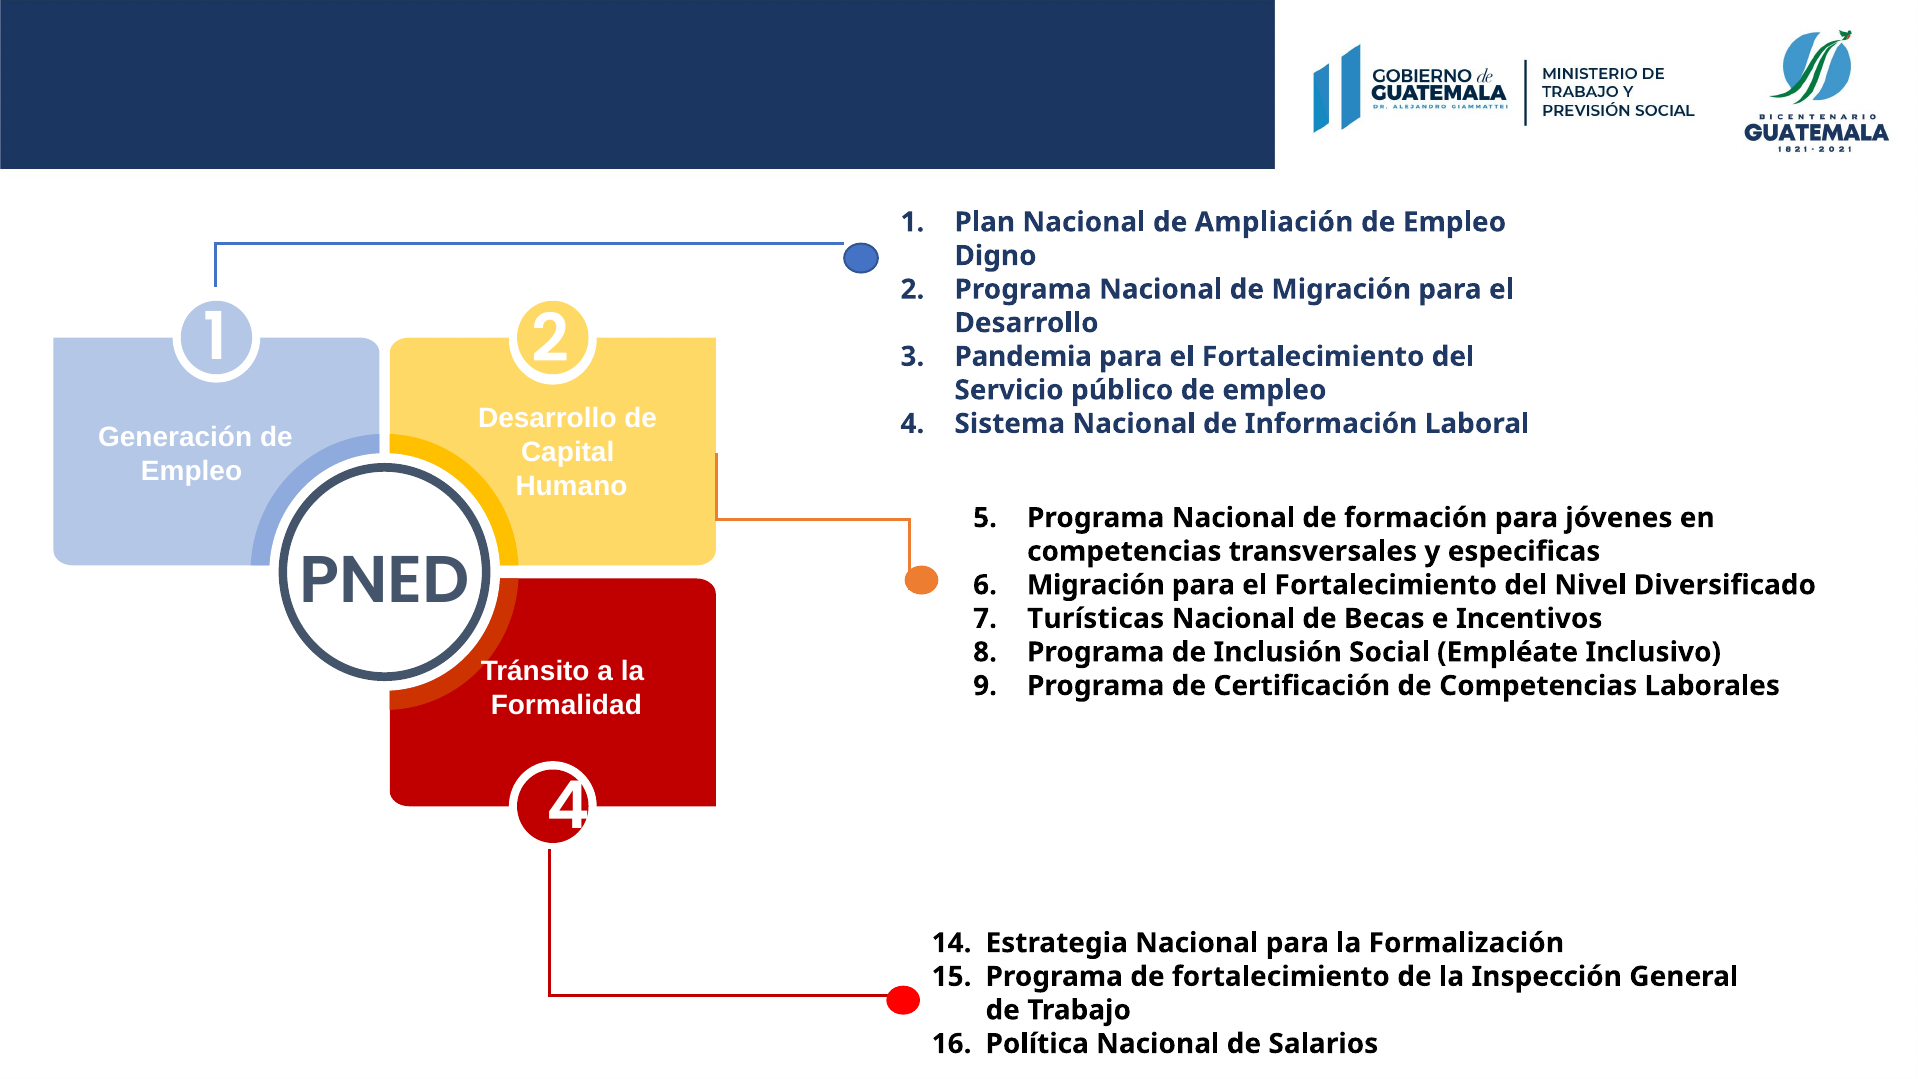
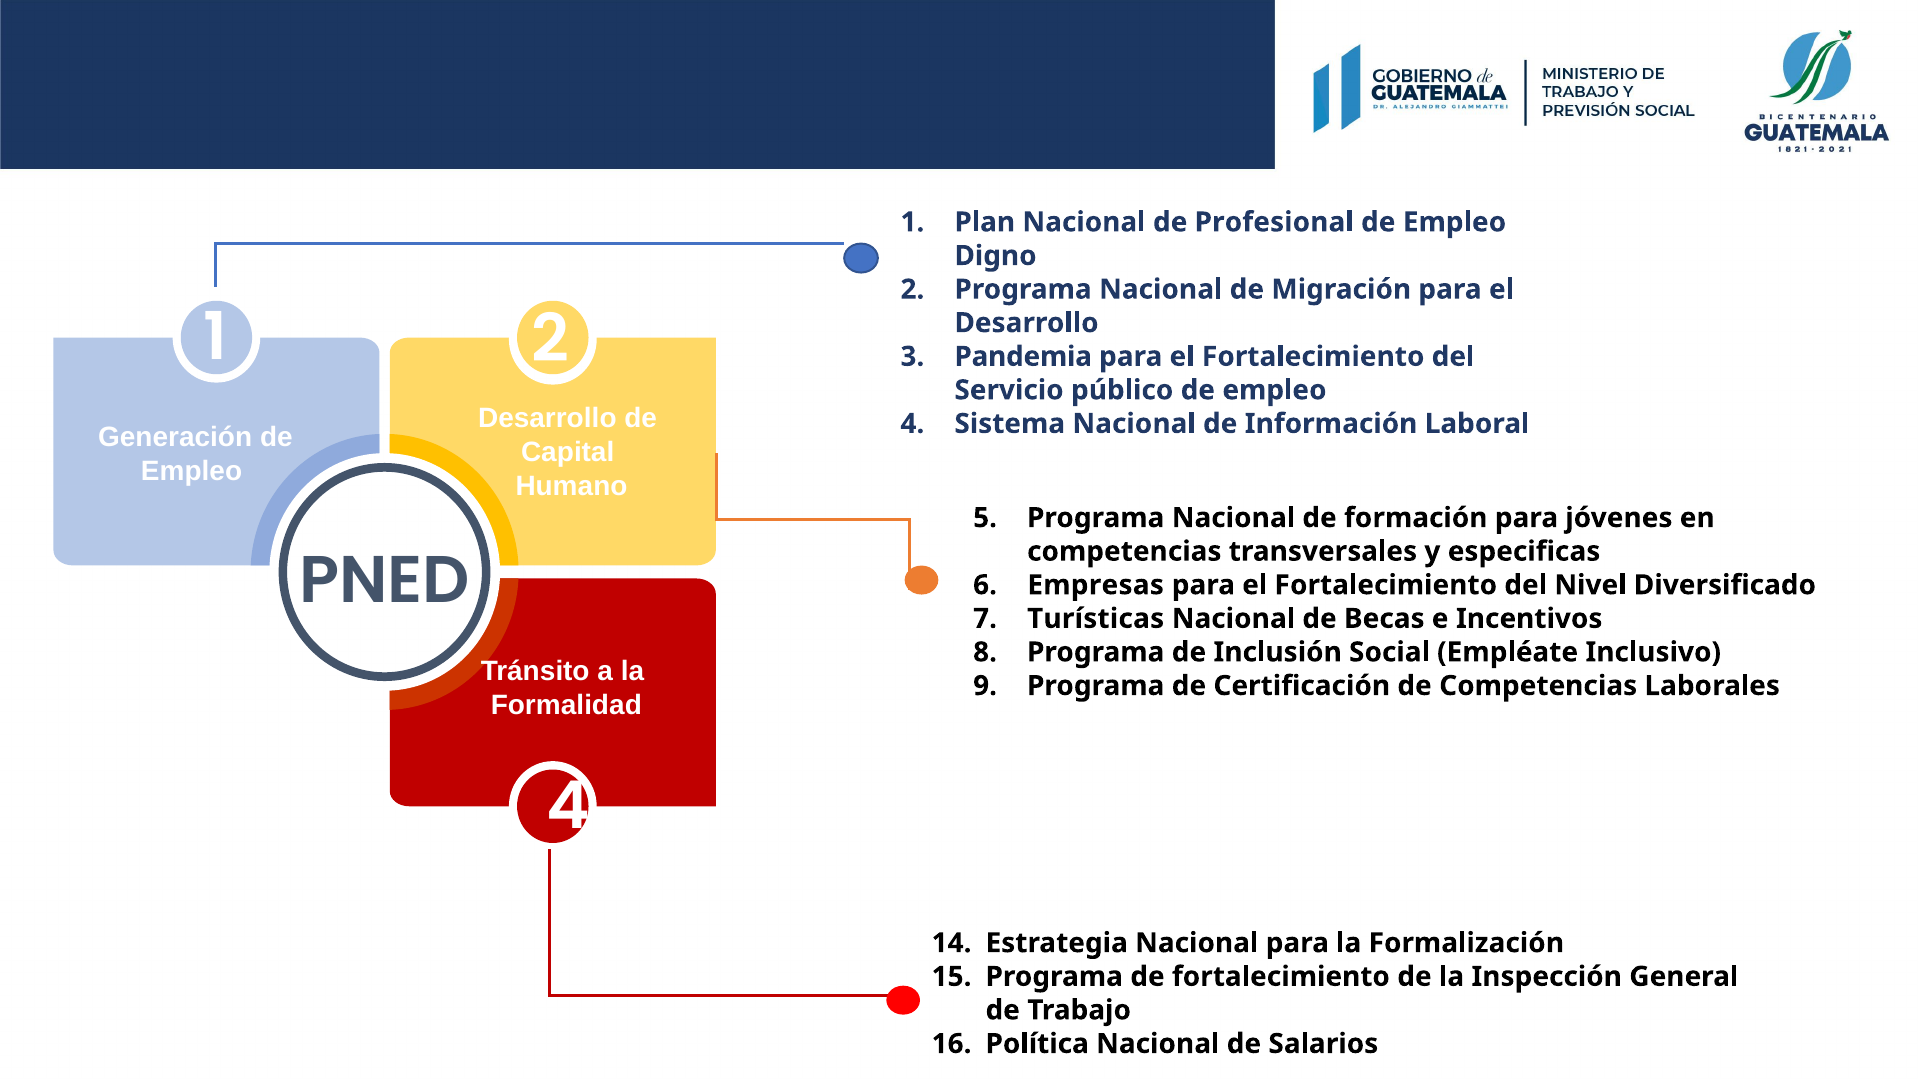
Ampliación: Ampliación -> Profesional (1274, 222)
Migración: Migración -> Empresas (1096, 585)
